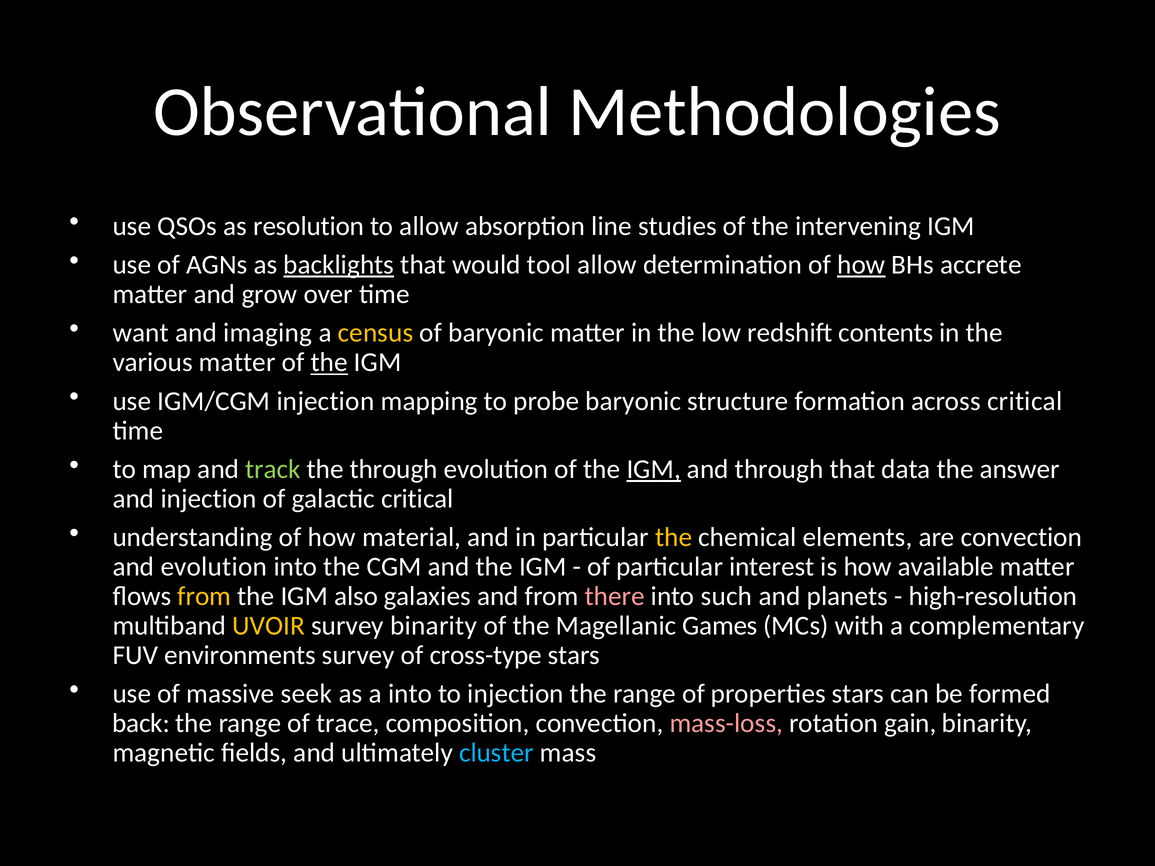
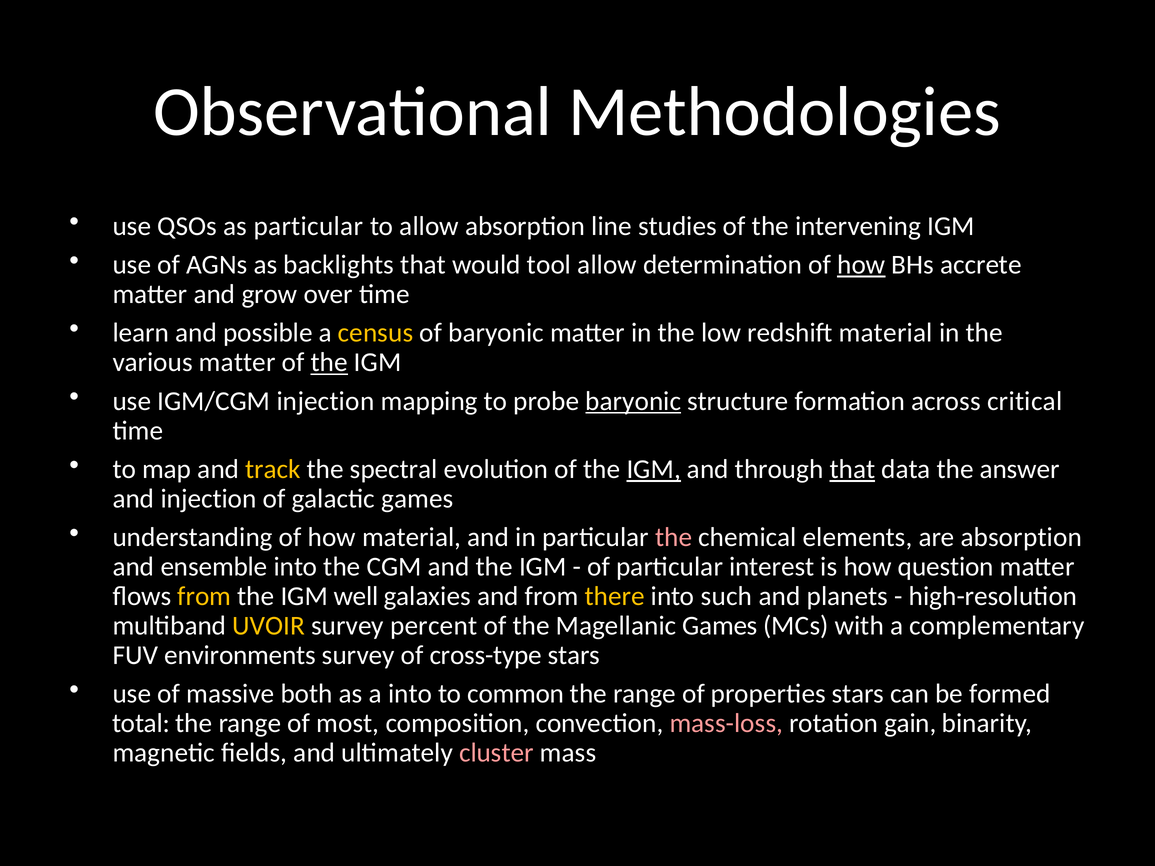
as resolution: resolution -> particular (308, 226)
backlights underline: present -> none (339, 265)
want: want -> learn (141, 333)
imaging: imaging -> possible (268, 333)
redshift contents: contents -> material (886, 333)
baryonic underline: none -> present (633, 401)
track colour: light green -> yellow (273, 469)
the through: through -> spectral (394, 469)
that underline: none -> present (852, 469)
galactic critical: critical -> games (417, 499)
the colour: yellow -> pink (674, 538)
are convection: convection -> absorption (1021, 538)
and evolution: evolution -> ensemble (214, 567)
available: available -> question (946, 567)
also: also -> well (356, 596)
there colour: pink -> yellow (615, 596)
survey binarity: binarity -> percent (434, 626)
seek: seek -> both (307, 694)
to injection: injection -> common (516, 694)
back: back -> total (141, 724)
trace: trace -> most (348, 724)
cluster colour: light blue -> pink (496, 753)
